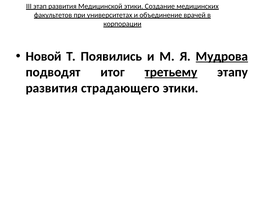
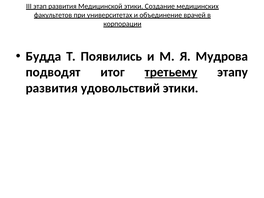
Новой: Новой -> Будда (44, 56)
Мудрова underline: present -> none (222, 56)
страдающего: страдающего -> удовольствий (120, 88)
